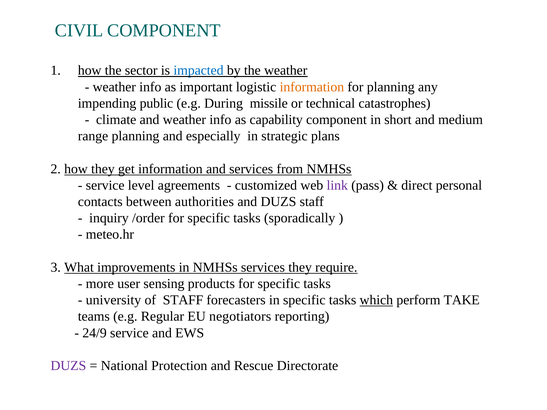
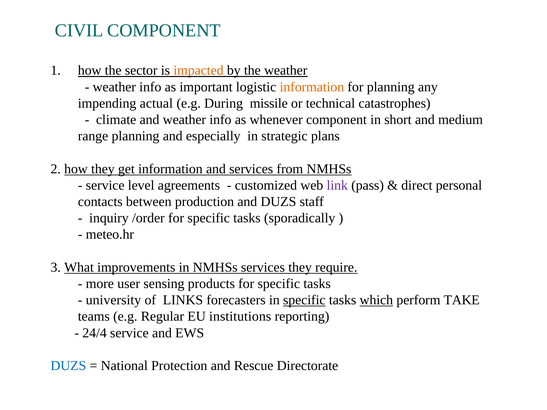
impacted colour: blue -> orange (198, 70)
public: public -> actual (156, 103)
capability: capability -> whenever (276, 120)
authorities: authorities -> production (205, 202)
of STAFF: STAFF -> LINKS (183, 300)
specific underline: none -> present (304, 300)
negotiators: negotiators -> institutions (240, 317)
24/9: 24/9 -> 24/4 (95, 333)
DUZS colour: purple -> blue (68, 366)
